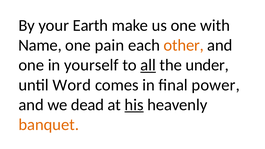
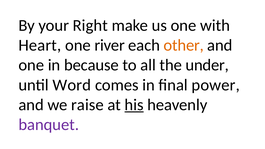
Earth: Earth -> Right (90, 25)
Name: Name -> Heart (40, 45)
pain: pain -> river (110, 45)
yourself: yourself -> because (91, 65)
all underline: present -> none (148, 65)
dead: dead -> raise (87, 105)
banquet colour: orange -> purple (49, 125)
